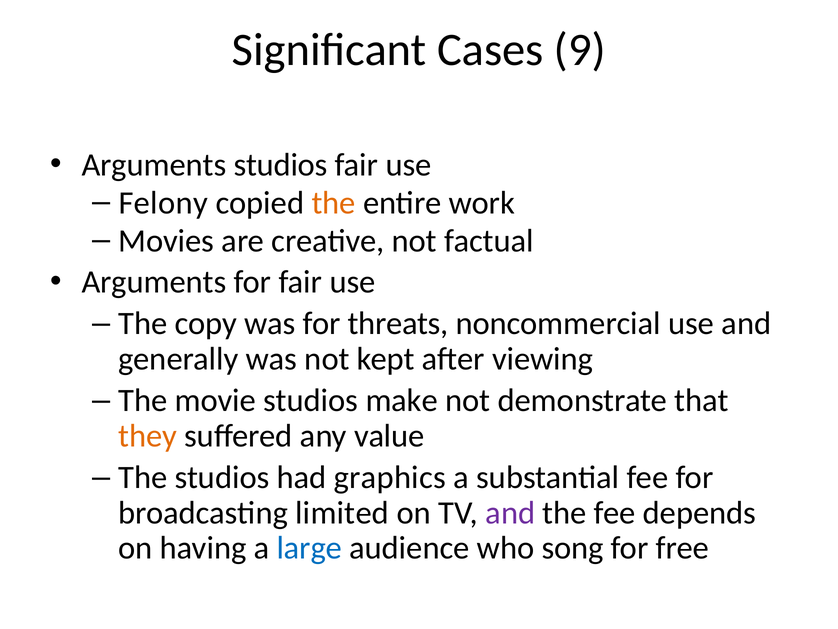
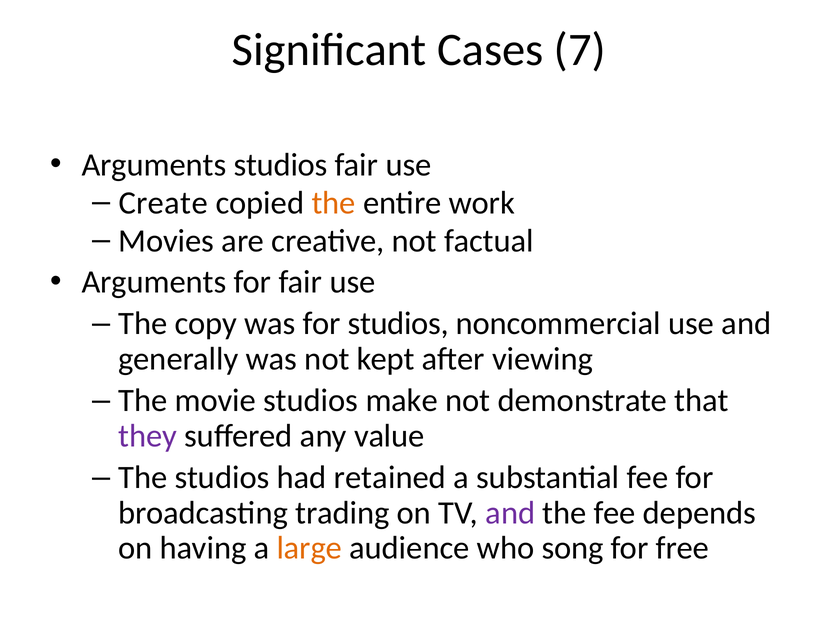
9: 9 -> 7 (580, 50)
Felony: Felony -> Create (163, 203)
for threats: threats -> studios (398, 323)
they colour: orange -> purple (148, 436)
graphics: graphics -> retained (390, 477)
limited: limited -> trading (342, 513)
large colour: blue -> orange (309, 548)
